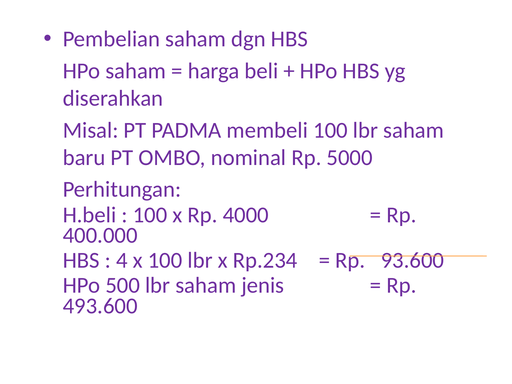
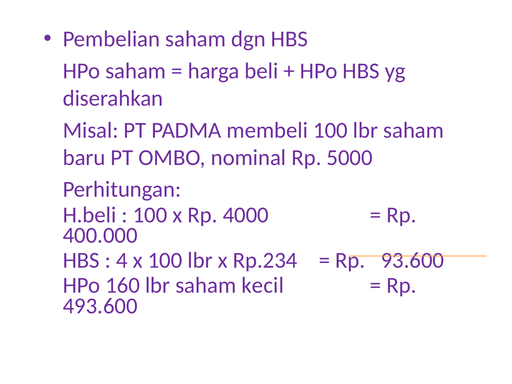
500: 500 -> 160 (123, 285)
jenis: jenis -> kecil (263, 285)
